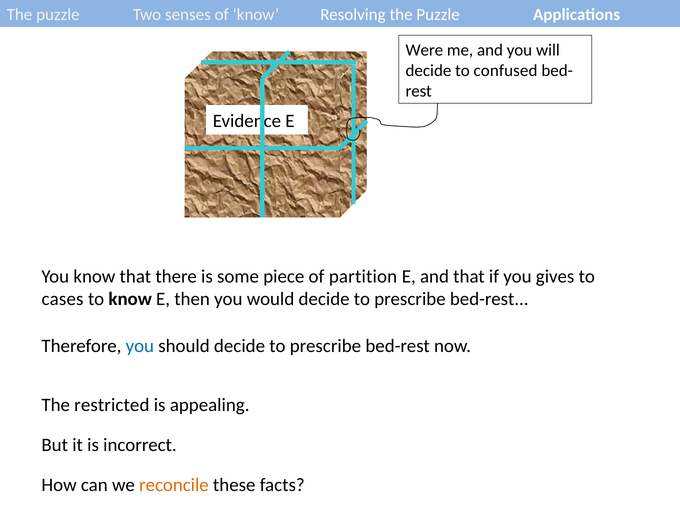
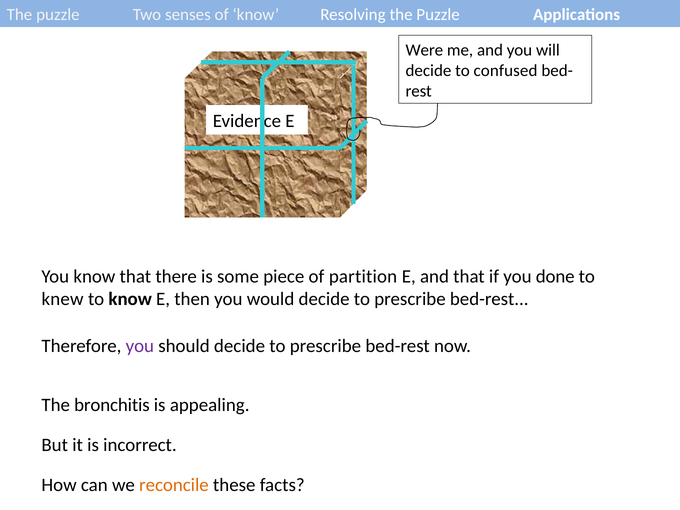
gives: gives -> done (555, 276)
cases: cases -> knew (63, 299)
you colour: blue -> purple (140, 346)
restricted: restricted -> bronchitis (112, 405)
